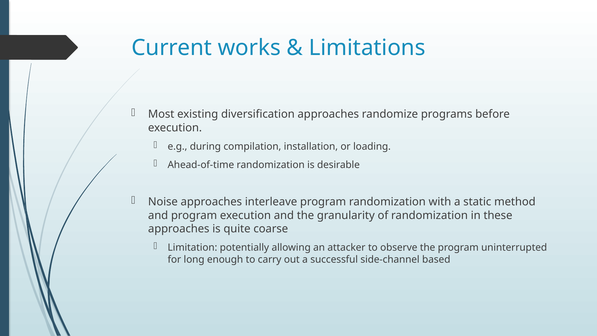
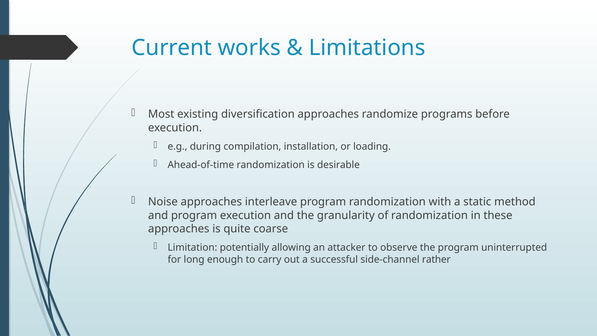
based: based -> rather (436, 259)
